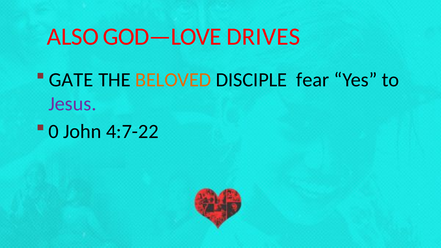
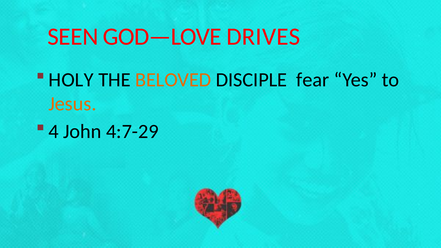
ALSO: ALSO -> SEEN (73, 37)
GATE: GATE -> HOLY (71, 80)
Jesus colour: purple -> orange (72, 104)
0: 0 -> 4 (54, 131)
4:7-22: 4:7-22 -> 4:7-29 (132, 131)
